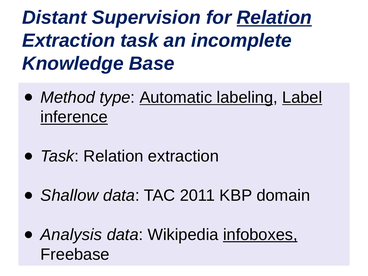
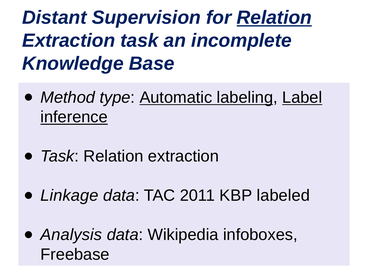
Shallow: Shallow -> Linkage (70, 196)
domain: domain -> labeled (283, 196)
infoboxes underline: present -> none (260, 235)
